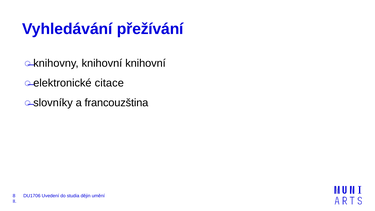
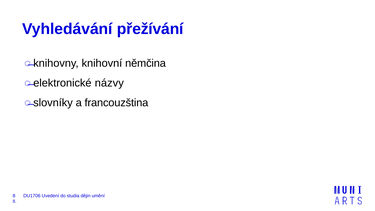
knihovní knihovní: knihovní -> němčina (146, 63)
citace: citace -> názvy (109, 83)
